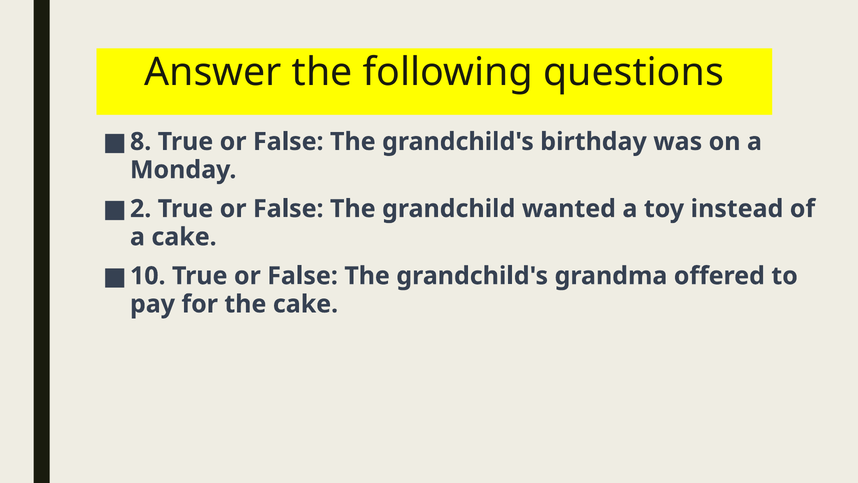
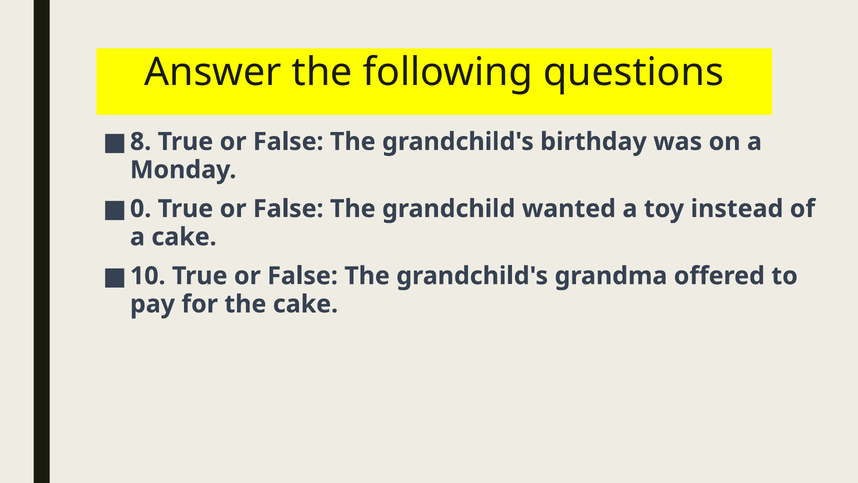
2: 2 -> 0 (141, 209)
